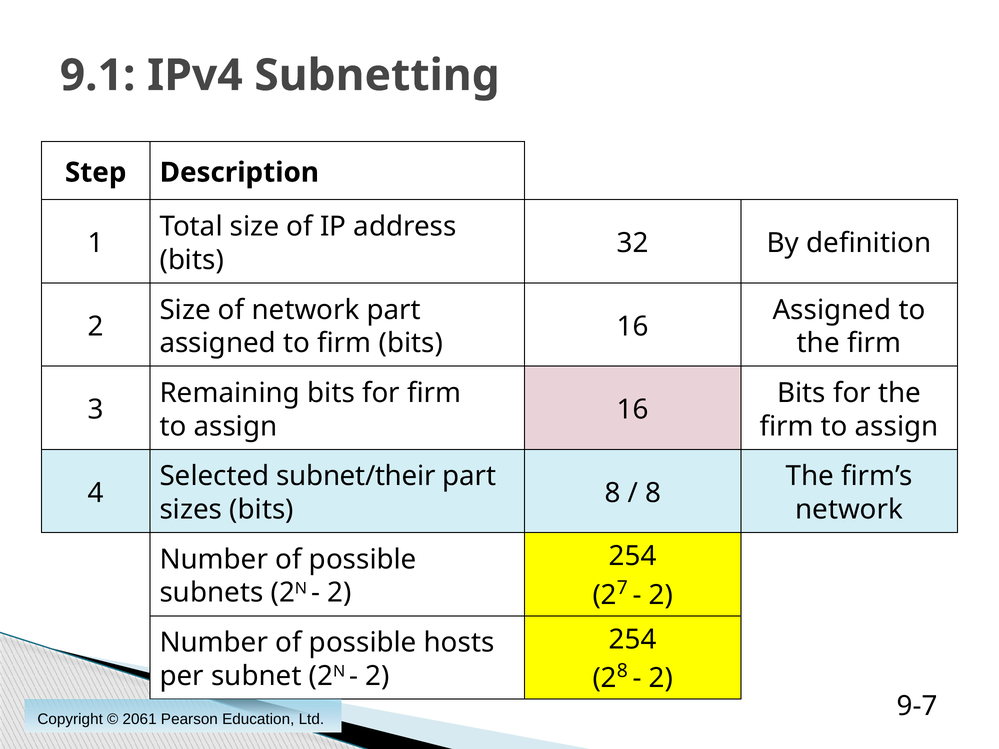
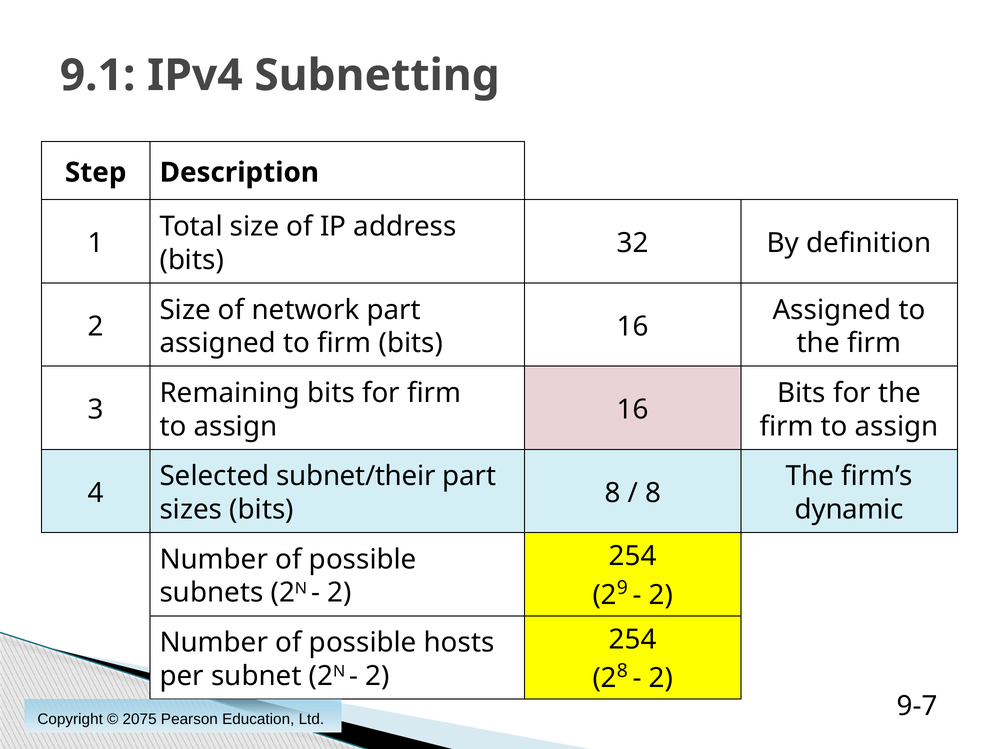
network: network -> dynamic (849, 510)
7: 7 -> 9 (622, 588)
2061: 2061 -> 2075 (140, 719)
